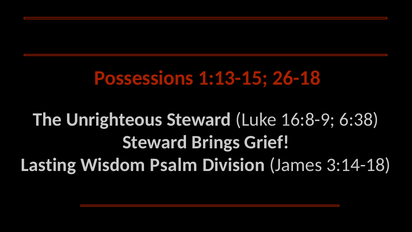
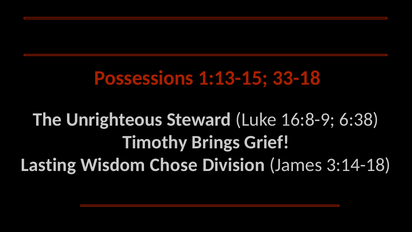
26-18: 26-18 -> 33-18 (296, 78)
Steward: Steward -> Timothy (155, 142)
Psalm: Psalm -> Chose (174, 165)
